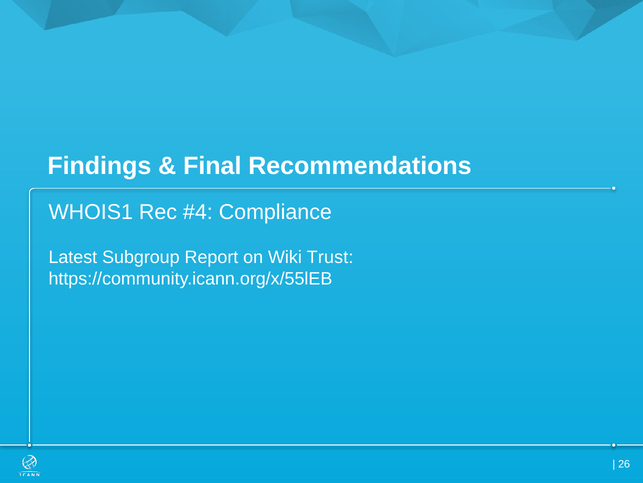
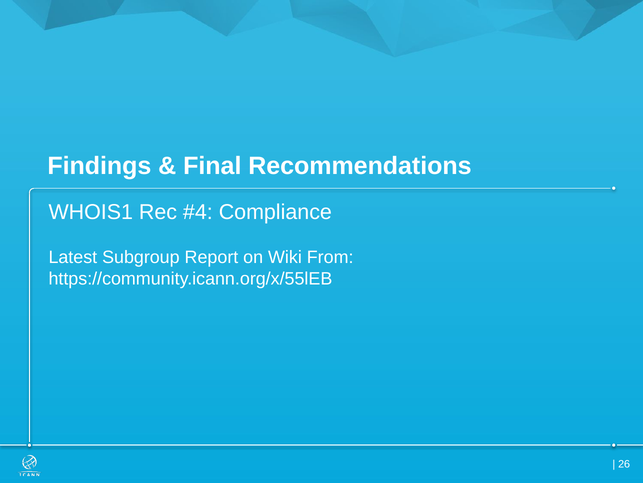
Trust: Trust -> From (330, 257)
